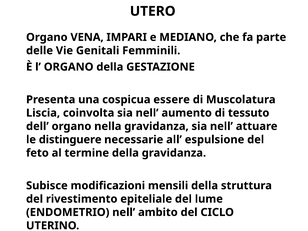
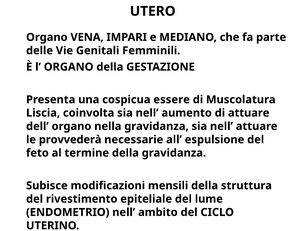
di tessuto: tessuto -> attuare (249, 113)
distinguere: distinguere -> provvederà (70, 140)
